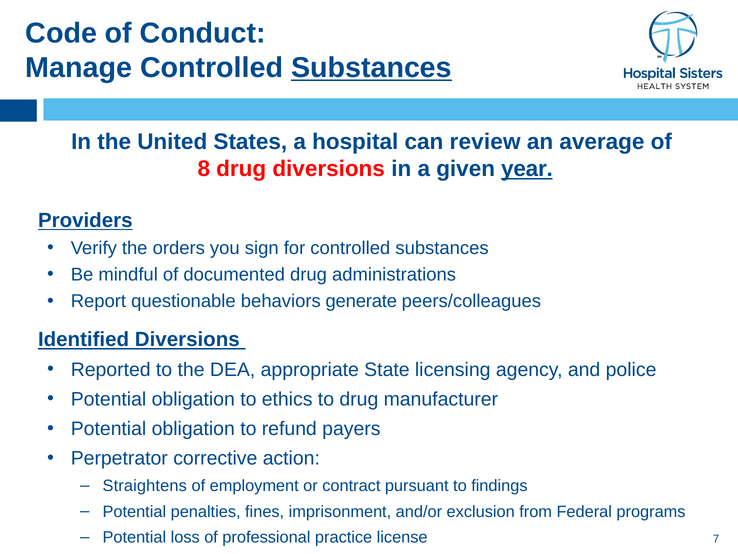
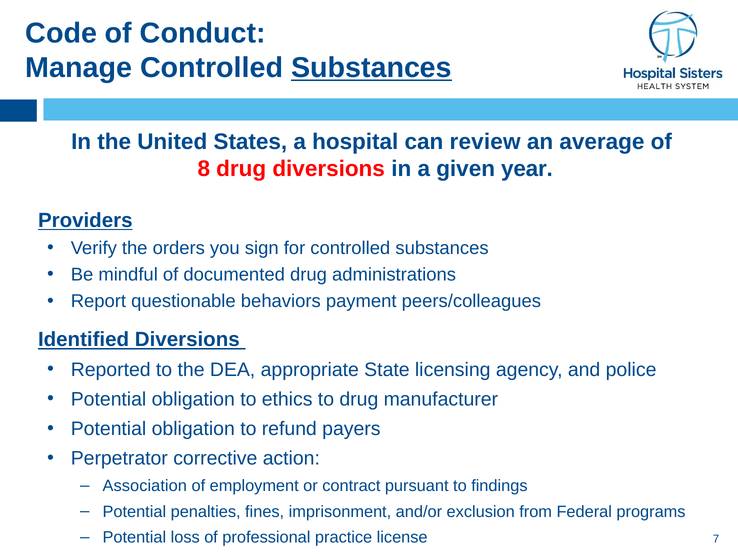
year underline: present -> none (527, 169)
generate: generate -> payment (361, 301)
Straightens: Straightens -> Association (145, 485)
